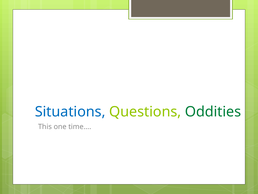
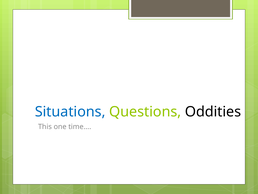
Oddities colour: green -> black (213, 111)
